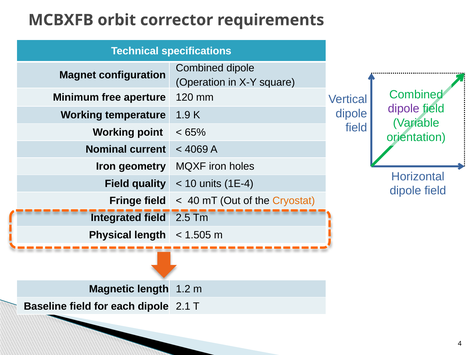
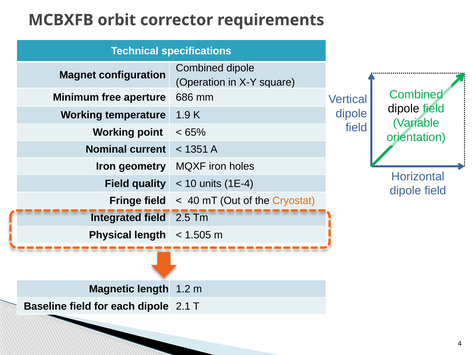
120: 120 -> 686 (185, 97)
dipole colour: purple -> black (404, 109)
4069: 4069 -> 1351 (196, 149)
